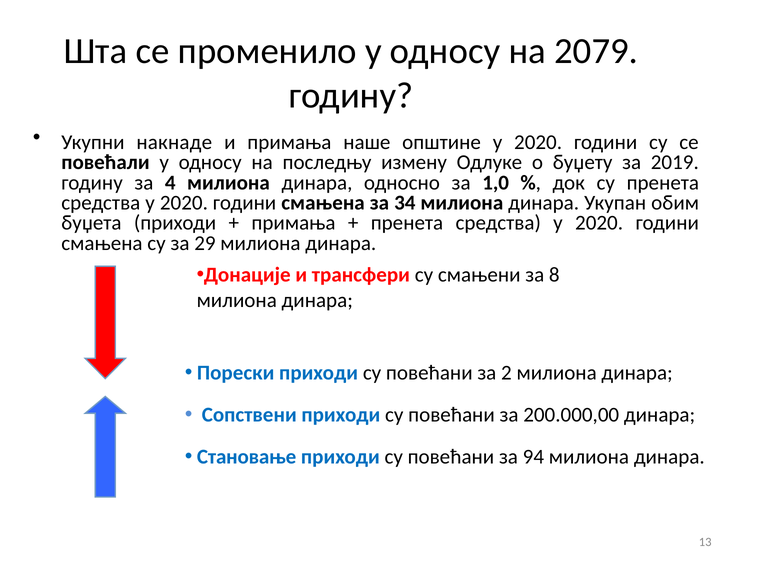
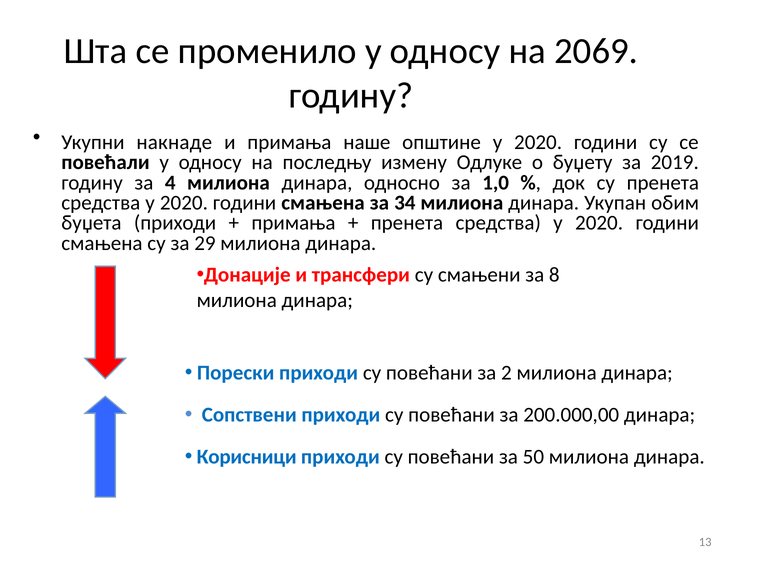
2079: 2079 -> 2069 (596, 51)
Становање: Становање -> Корисници (247, 457)
94: 94 -> 50 (533, 457)
